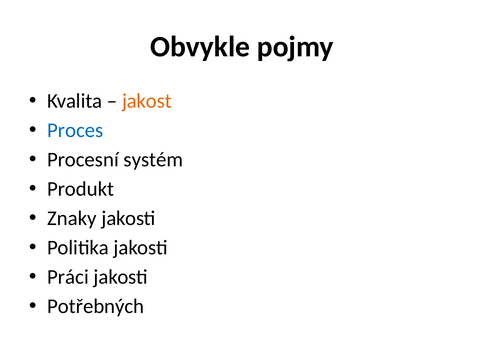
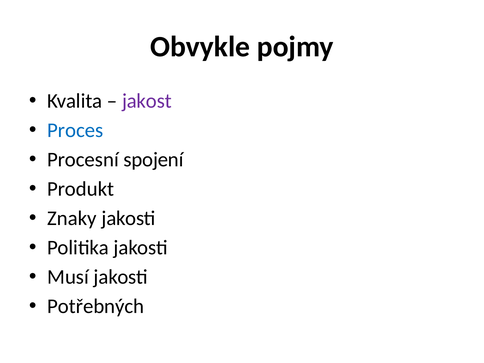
jakost colour: orange -> purple (147, 101)
systém: systém -> spojení (154, 160)
Práci: Práci -> Musí (68, 277)
